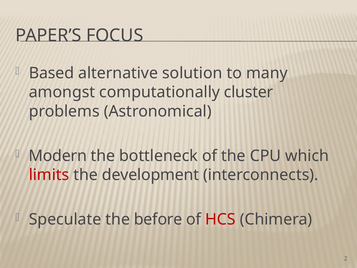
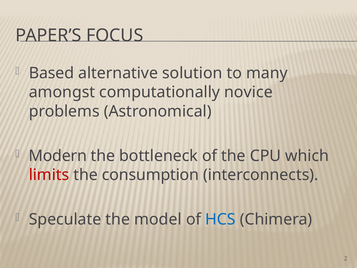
cluster: cluster -> novice (248, 92)
development: development -> consumption (150, 175)
before: before -> model (158, 219)
HCS colour: red -> blue (220, 219)
